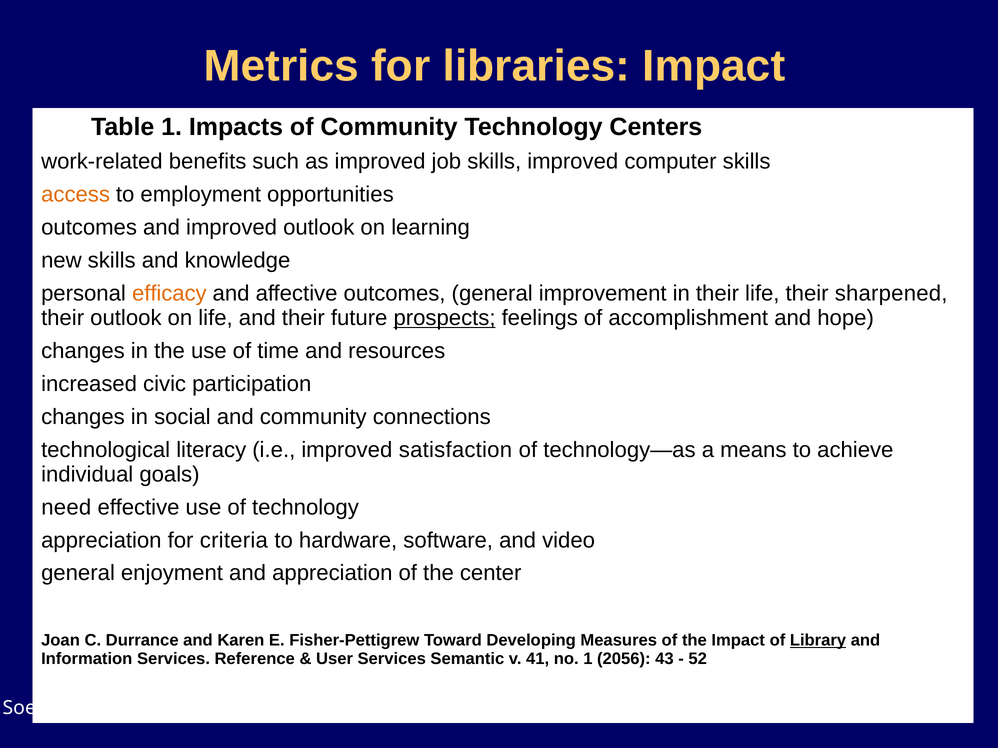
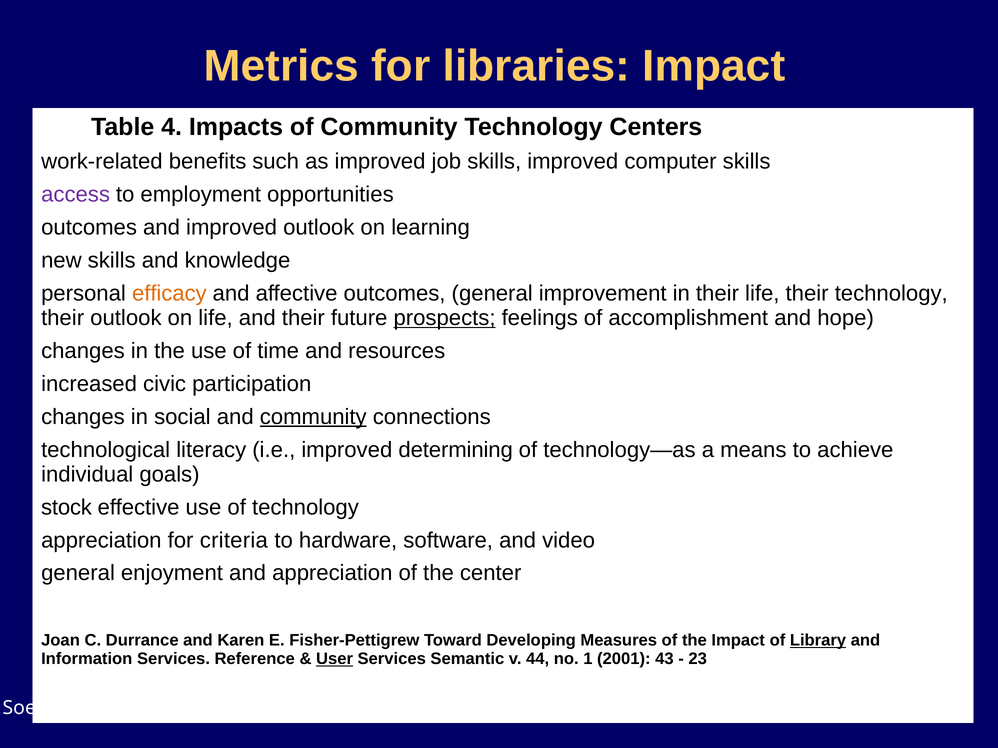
Table 1: 1 -> 4 (172, 127)
access colour: orange -> purple (76, 195)
their sharpened: sharpened -> technology (891, 294)
community underline: none -> present (313, 417)
satisfaction: satisfaction -> determining (456, 450)
need: need -> stock (67, 508)
User underline: none -> present (335, 659)
41: 41 -> 44 (538, 659)
2056: 2056 -> 2001 (624, 659)
52: 52 -> 23 (698, 659)
